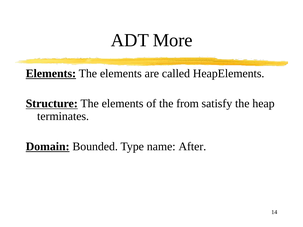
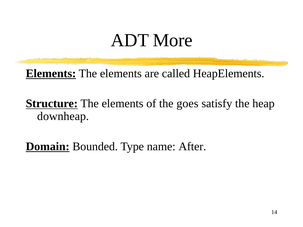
from: from -> goes (187, 104)
terminates: terminates -> downheap (63, 116)
